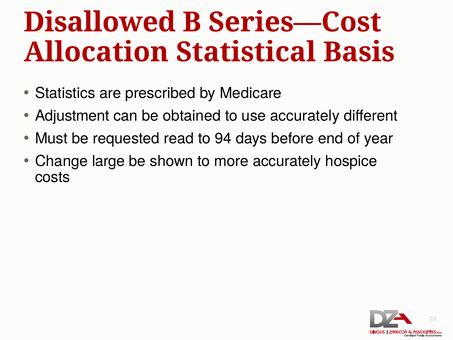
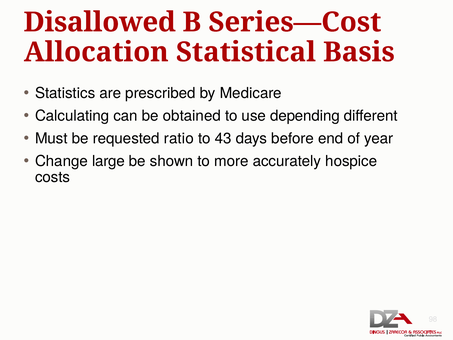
Adjustment: Adjustment -> Calculating (72, 116)
use accurately: accurately -> depending (305, 116)
read: read -> ratio (179, 138)
94: 94 -> 43 (223, 138)
